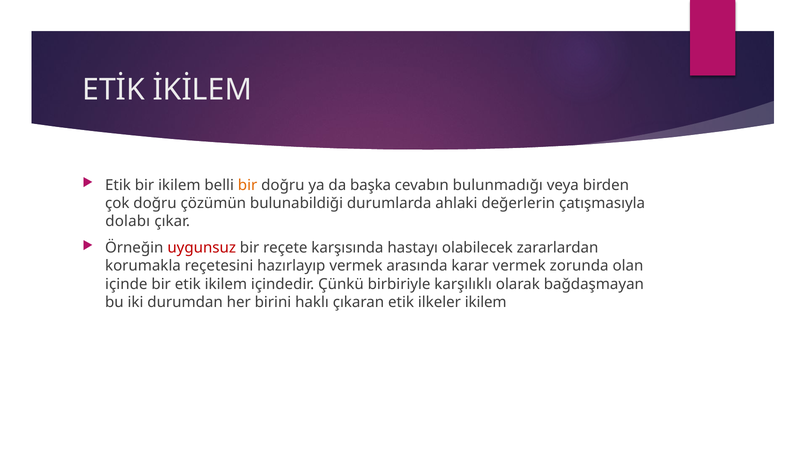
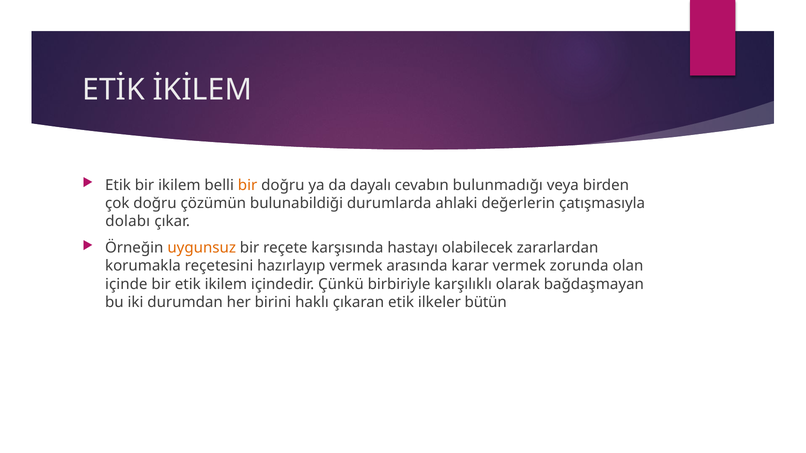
başka: başka -> dayalı (371, 185)
uygunsuz colour: red -> orange (202, 248)
ilkeler ikilem: ikilem -> bütün (486, 302)
